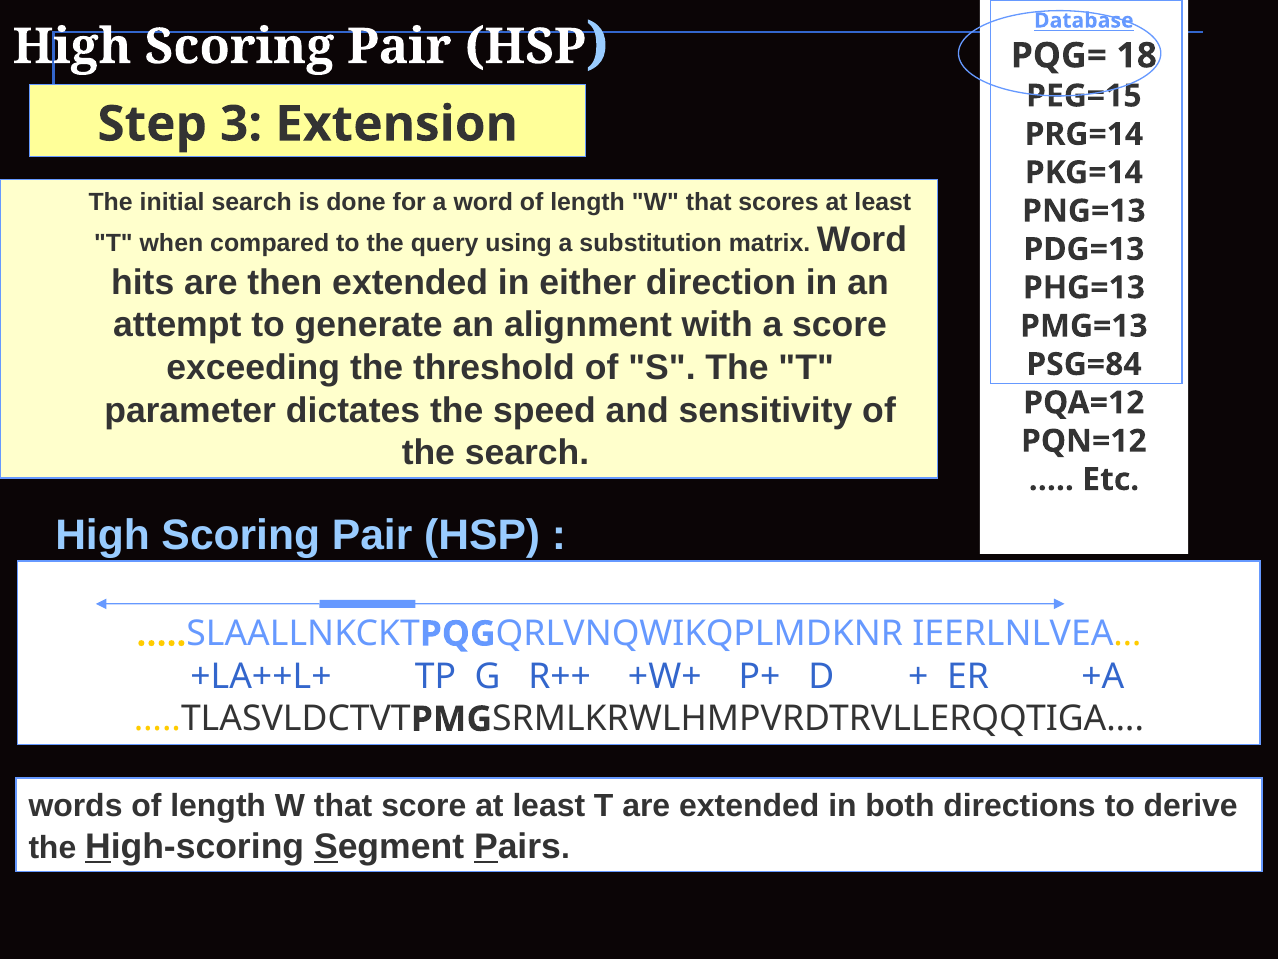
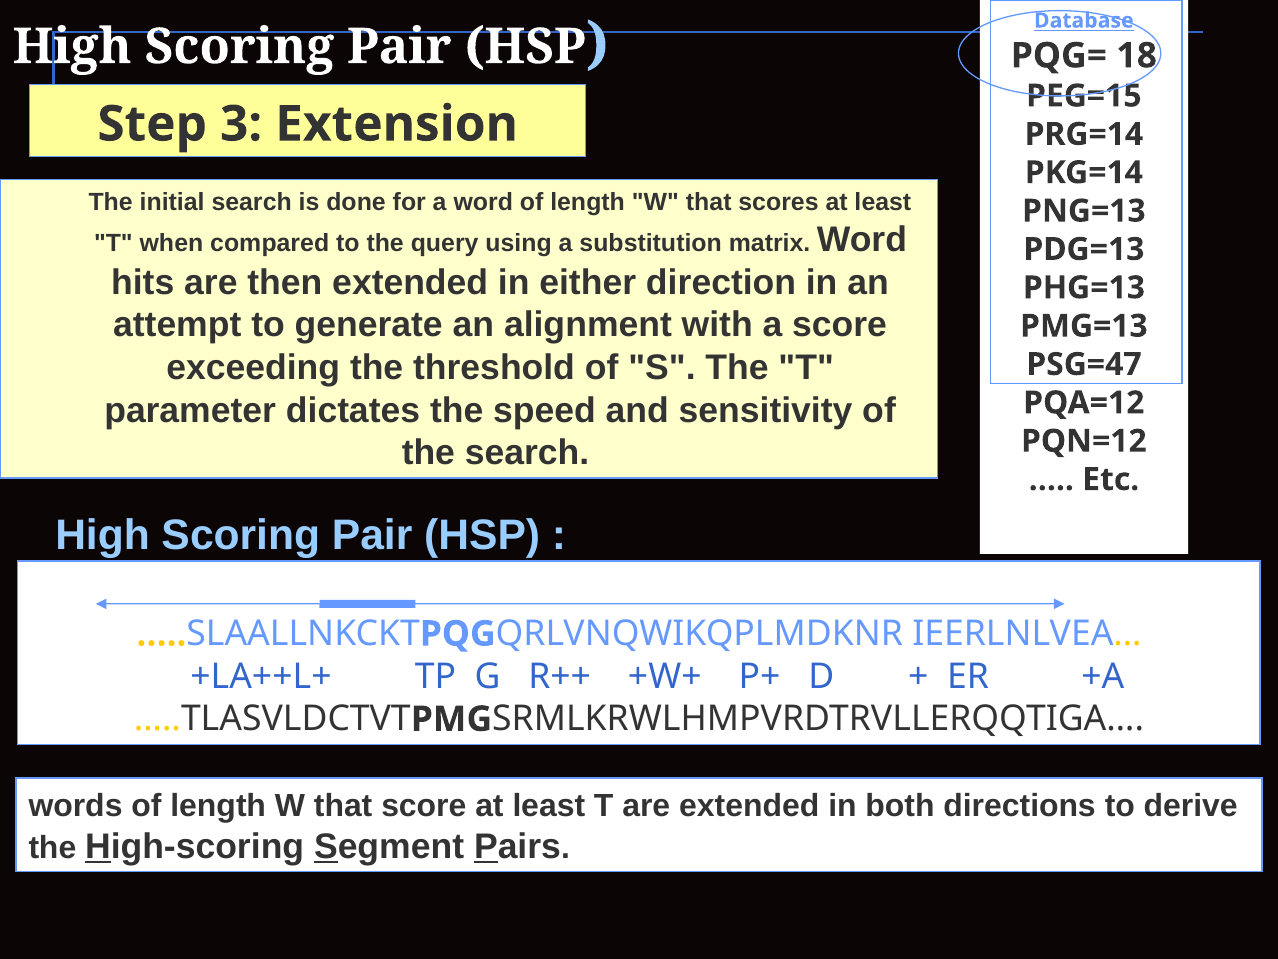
PSG=84: PSG=84 -> PSG=47 (1084, 364)
